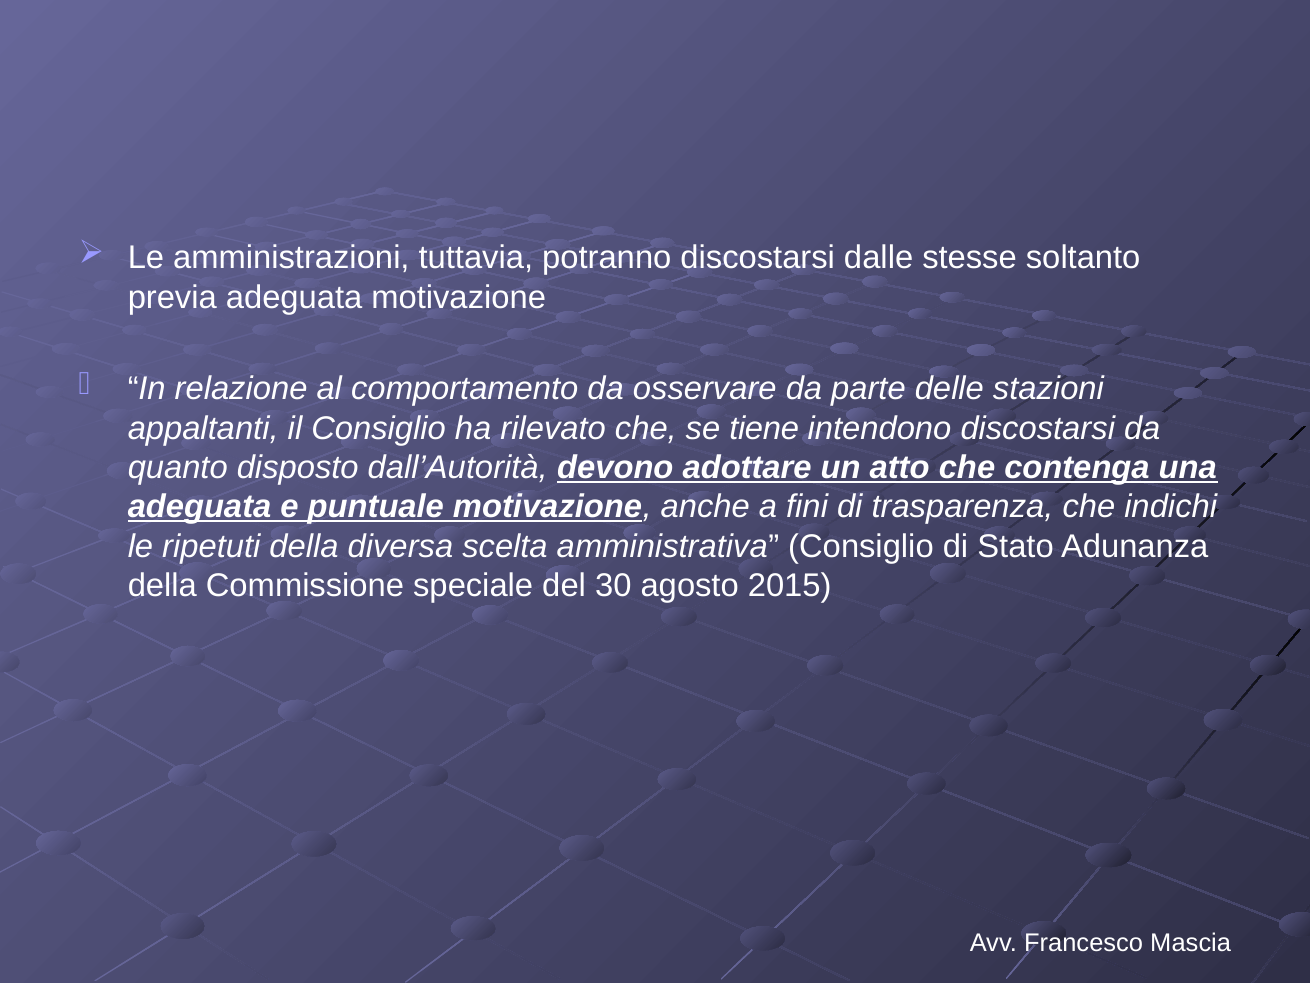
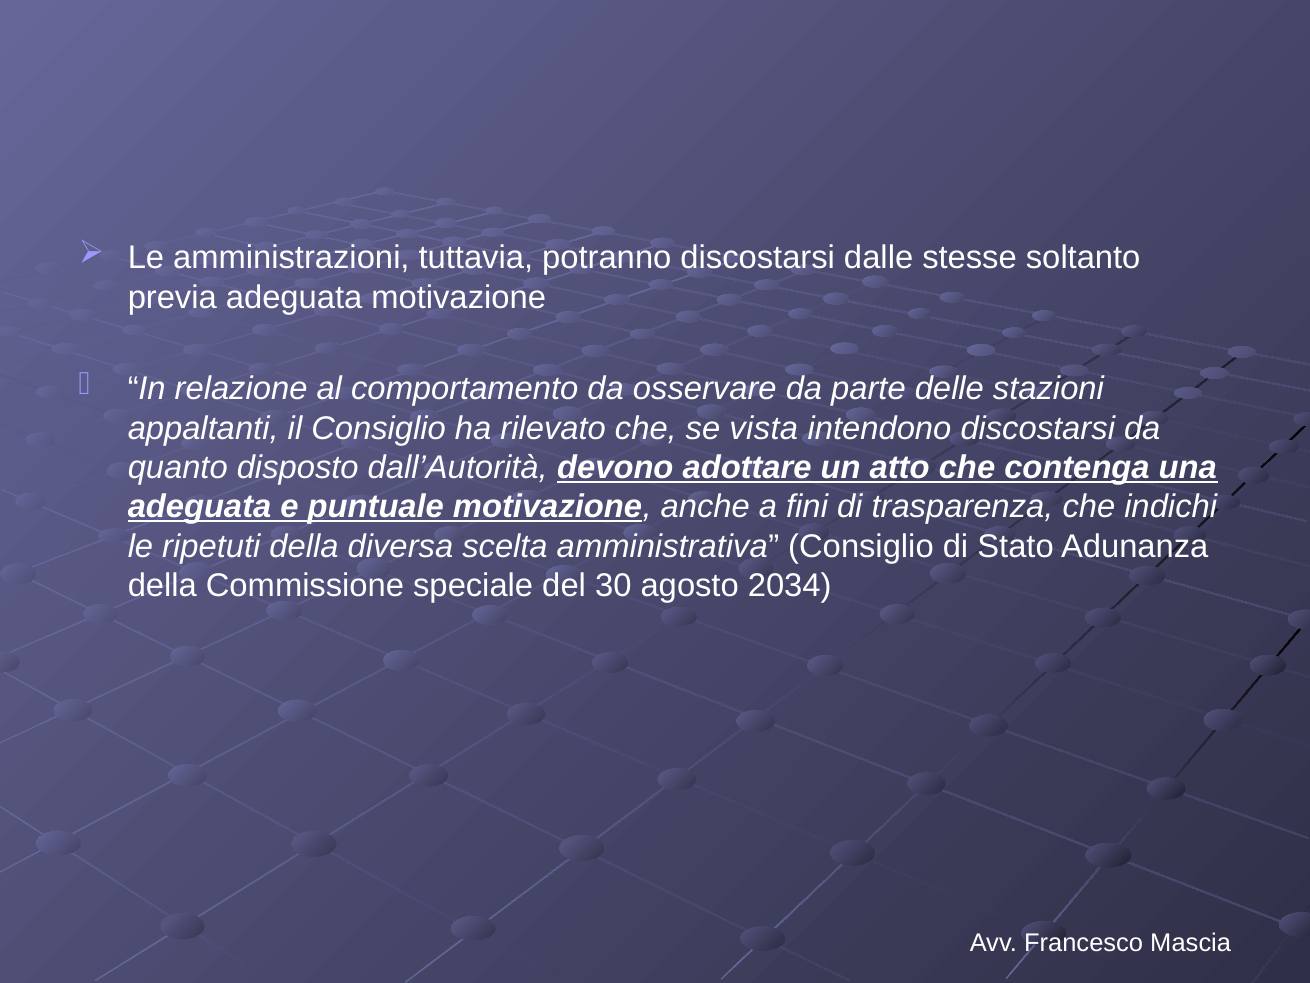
tiene: tiene -> vista (764, 428)
2015: 2015 -> 2034 (790, 585)
